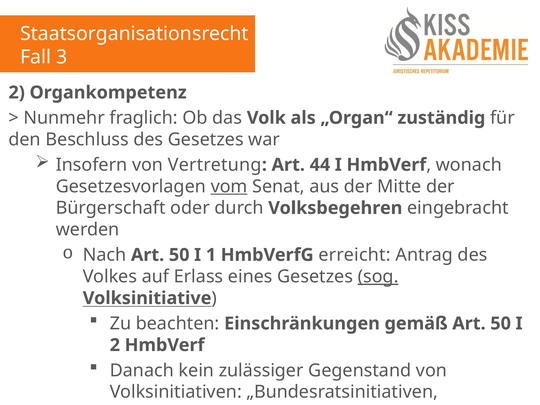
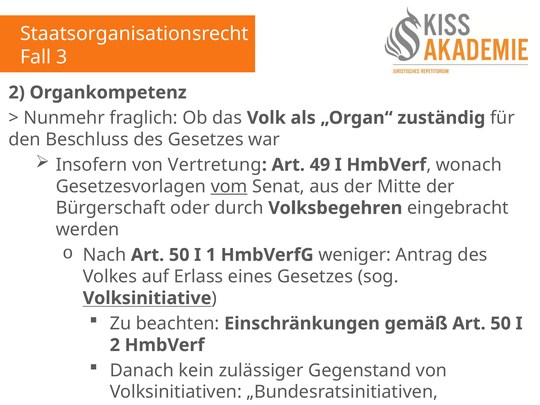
44: 44 -> 49 (320, 165)
erreicht: erreicht -> weniger (355, 255)
sog underline: present -> none (378, 277)
